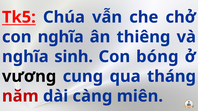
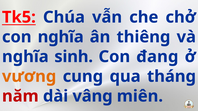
bóng: bóng -> đang (157, 57)
vương colour: black -> orange (29, 77)
càng: càng -> vâng (93, 96)
